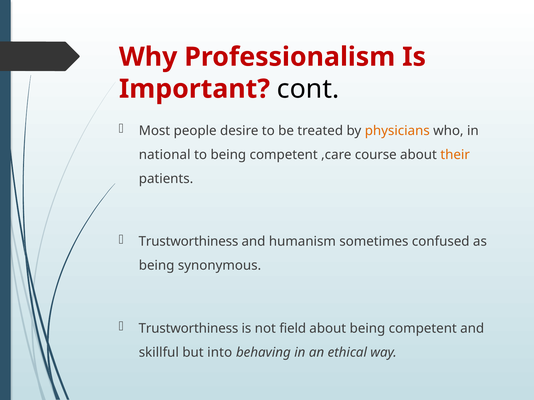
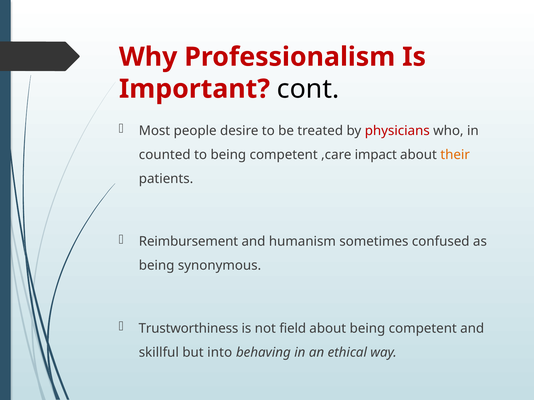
physicians colour: orange -> red (397, 131)
national: national -> counted (165, 155)
course: course -> impact (376, 155)
Trustworthiness: Trustworthiness -> Reimbursement (188, 242)
